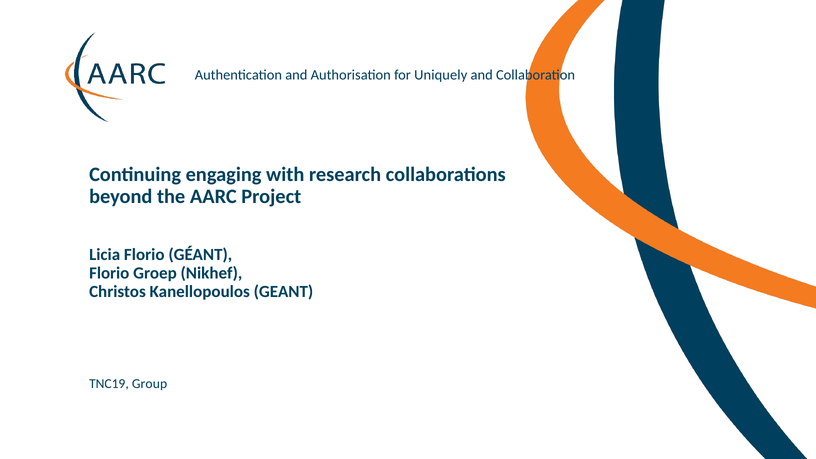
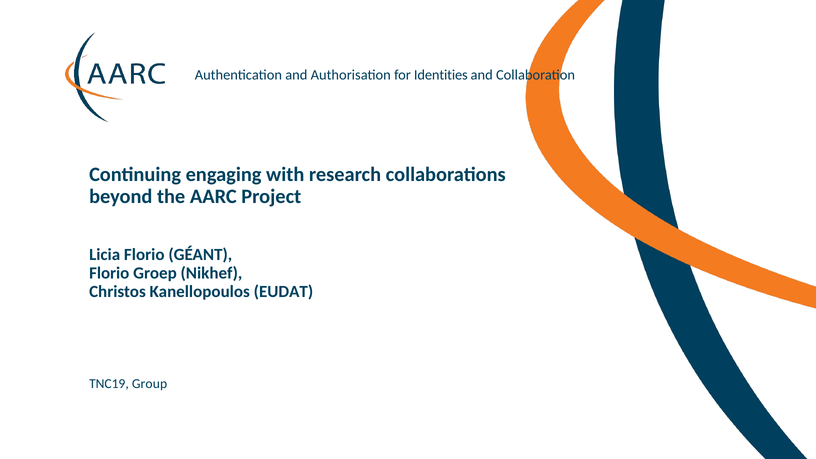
Uniquely: Uniquely -> Identities (441, 75)
GEANT: GEANT -> EUDAT (283, 291)
